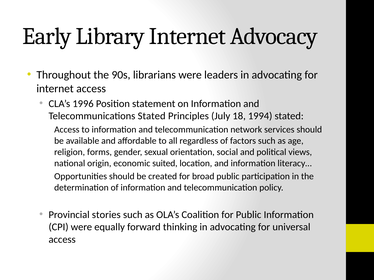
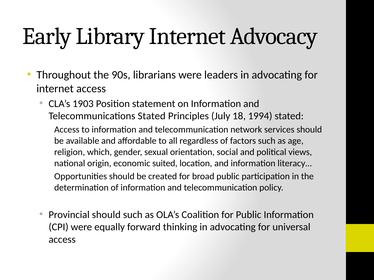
1996: 1996 -> 1903 (83, 104)
forms: forms -> which (100, 152)
Provincial stories: stories -> should (106, 215)
